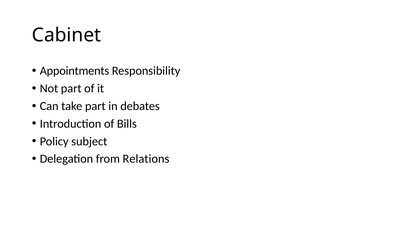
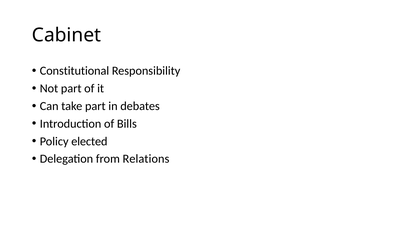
Appointments: Appointments -> Constitutional (74, 71)
subject: subject -> elected (89, 141)
